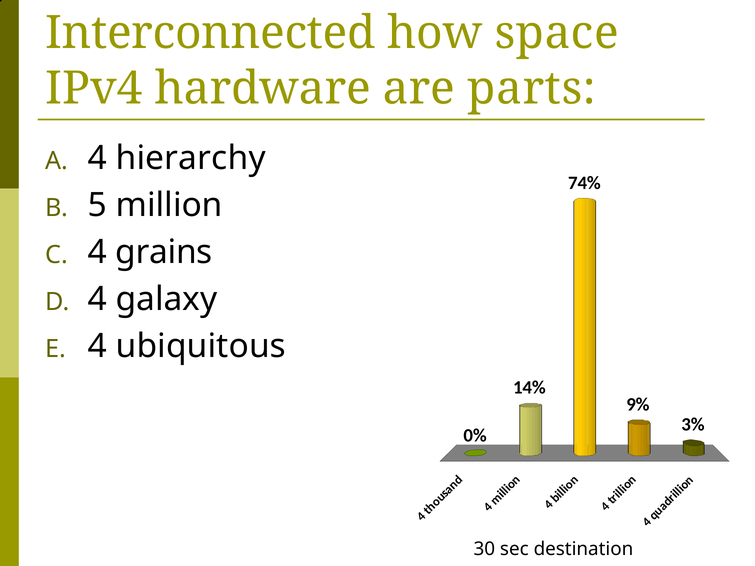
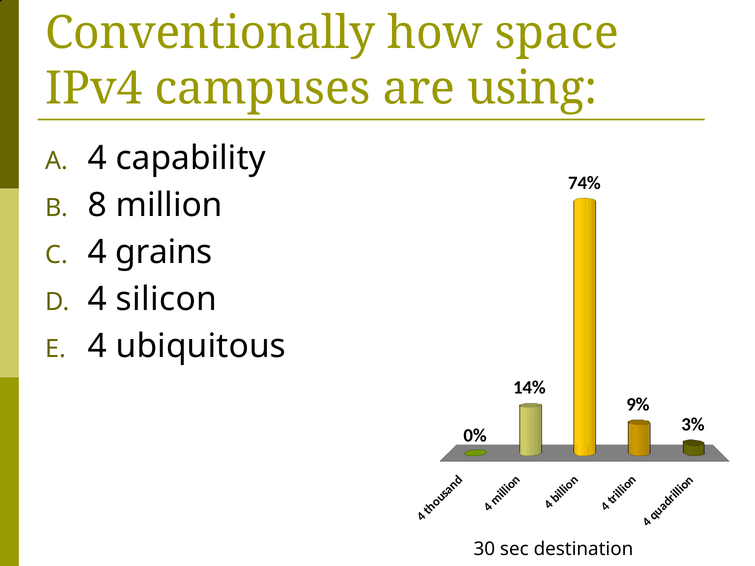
Interconnected: Interconnected -> Conventionally (210, 33)
hardware: hardware -> campuses (263, 89)
parts: parts -> using (532, 89)
hierarchy: hierarchy -> capability (191, 158)
5: 5 -> 8 (97, 205)
galaxy: galaxy -> silicon (166, 299)
